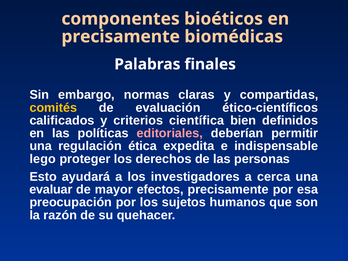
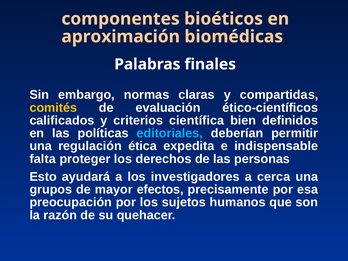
precisamente: precisamente -> aproximación (121, 37)
editoriales colour: pink -> light blue (170, 133)
lego: lego -> falta (43, 159)
evaluar: evaluar -> grupos (51, 190)
